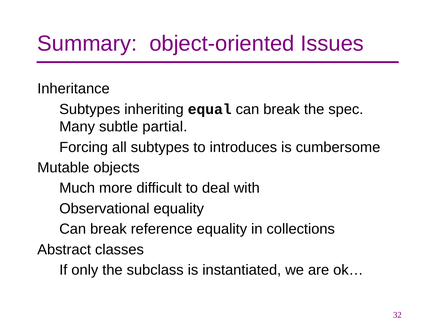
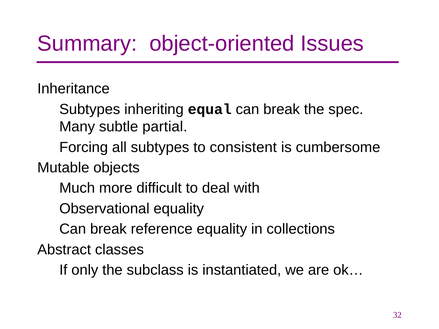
introduces: introduces -> consistent (243, 147)
